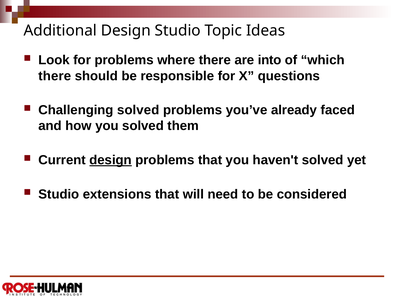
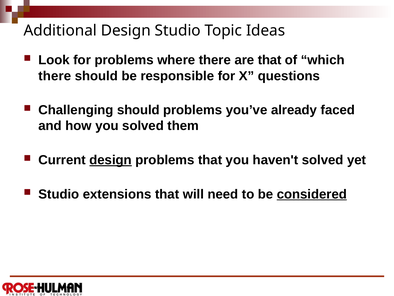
are into: into -> that (270, 60)
Challenging solved: solved -> should (138, 110)
considered underline: none -> present (312, 194)
